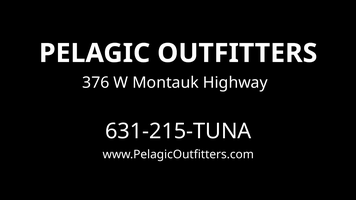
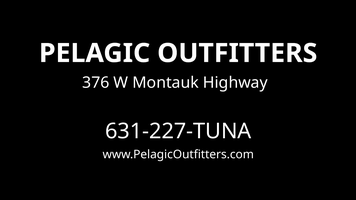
631-215-TUNA: 631-215-TUNA -> 631-227-TUNA (178, 131)
